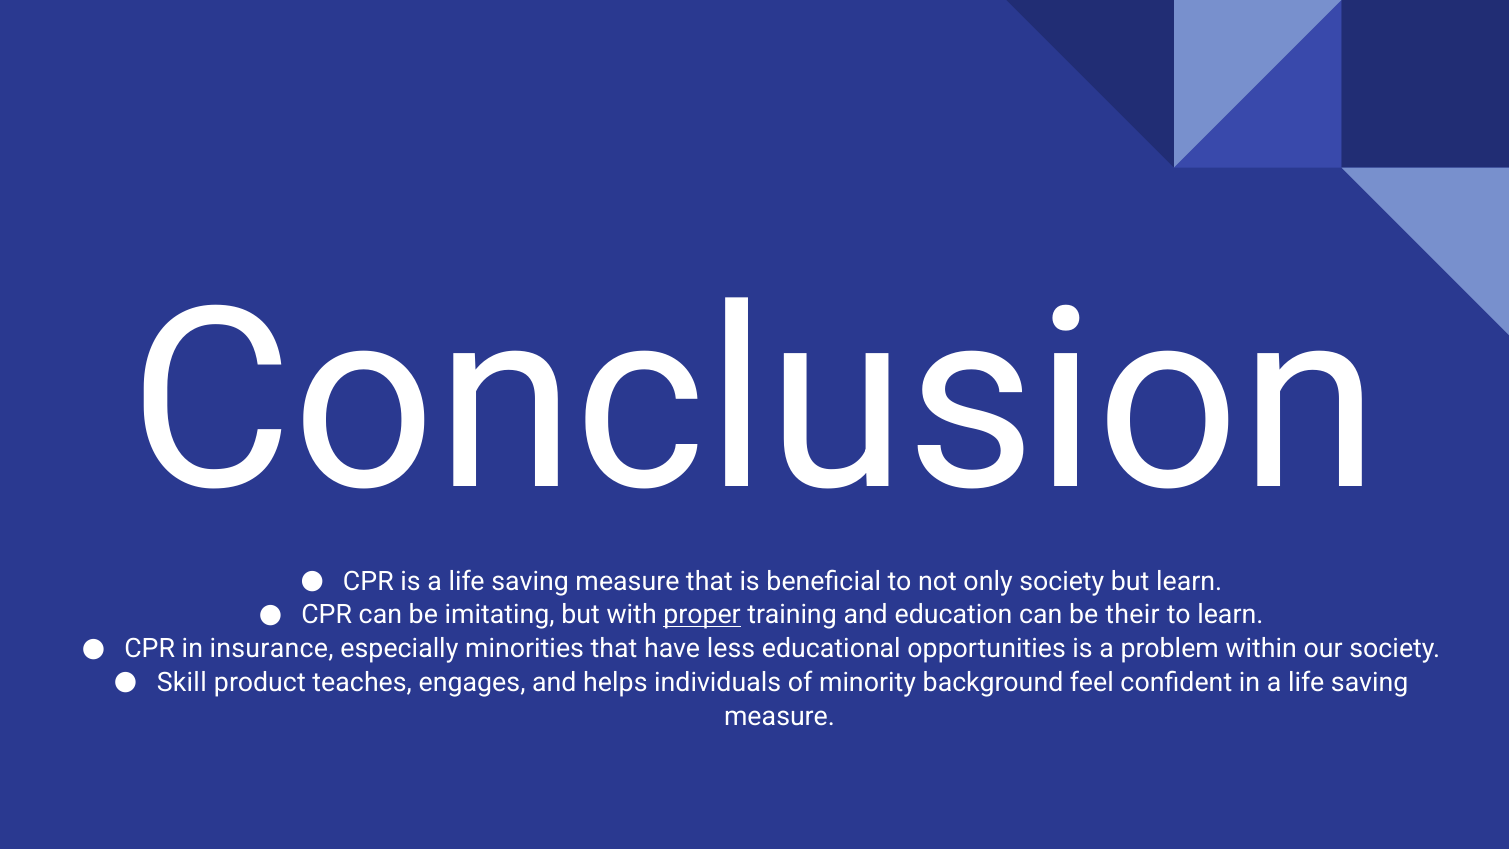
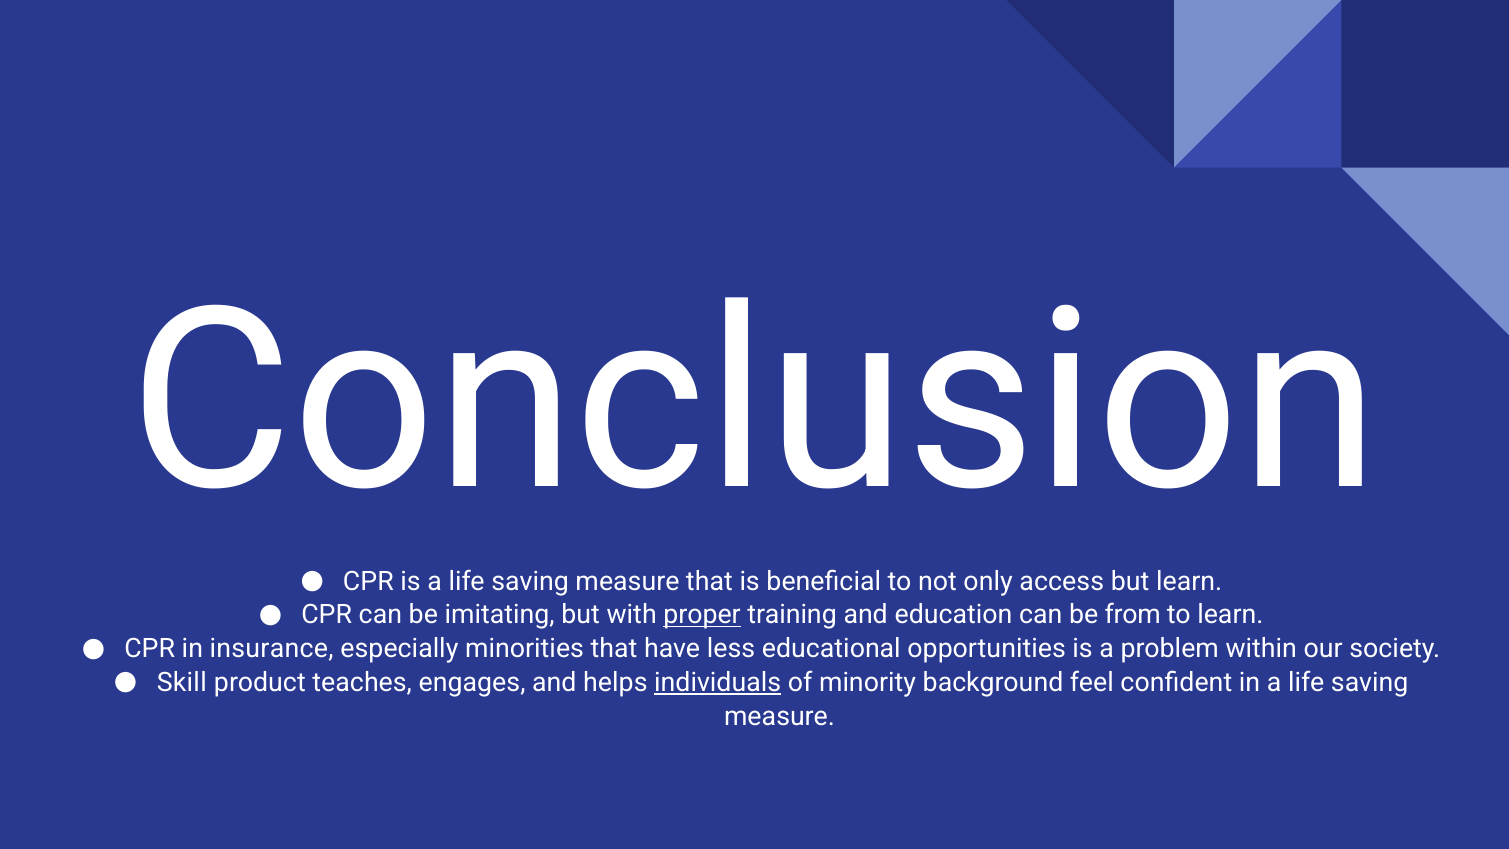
only society: society -> access (1062, 581)
their: their -> from (1133, 615)
individuals underline: none -> present (718, 682)
